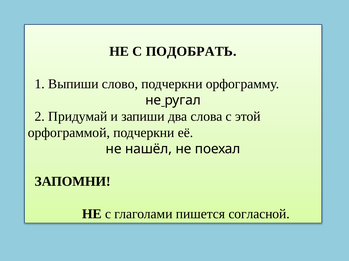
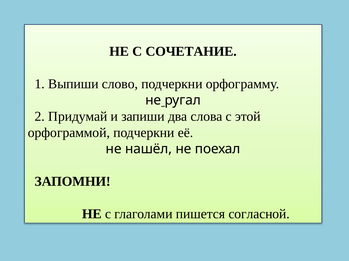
ПОДОБРАТЬ: ПОДОБРАТЬ -> СОЧЕТАНИЕ (191, 52)
